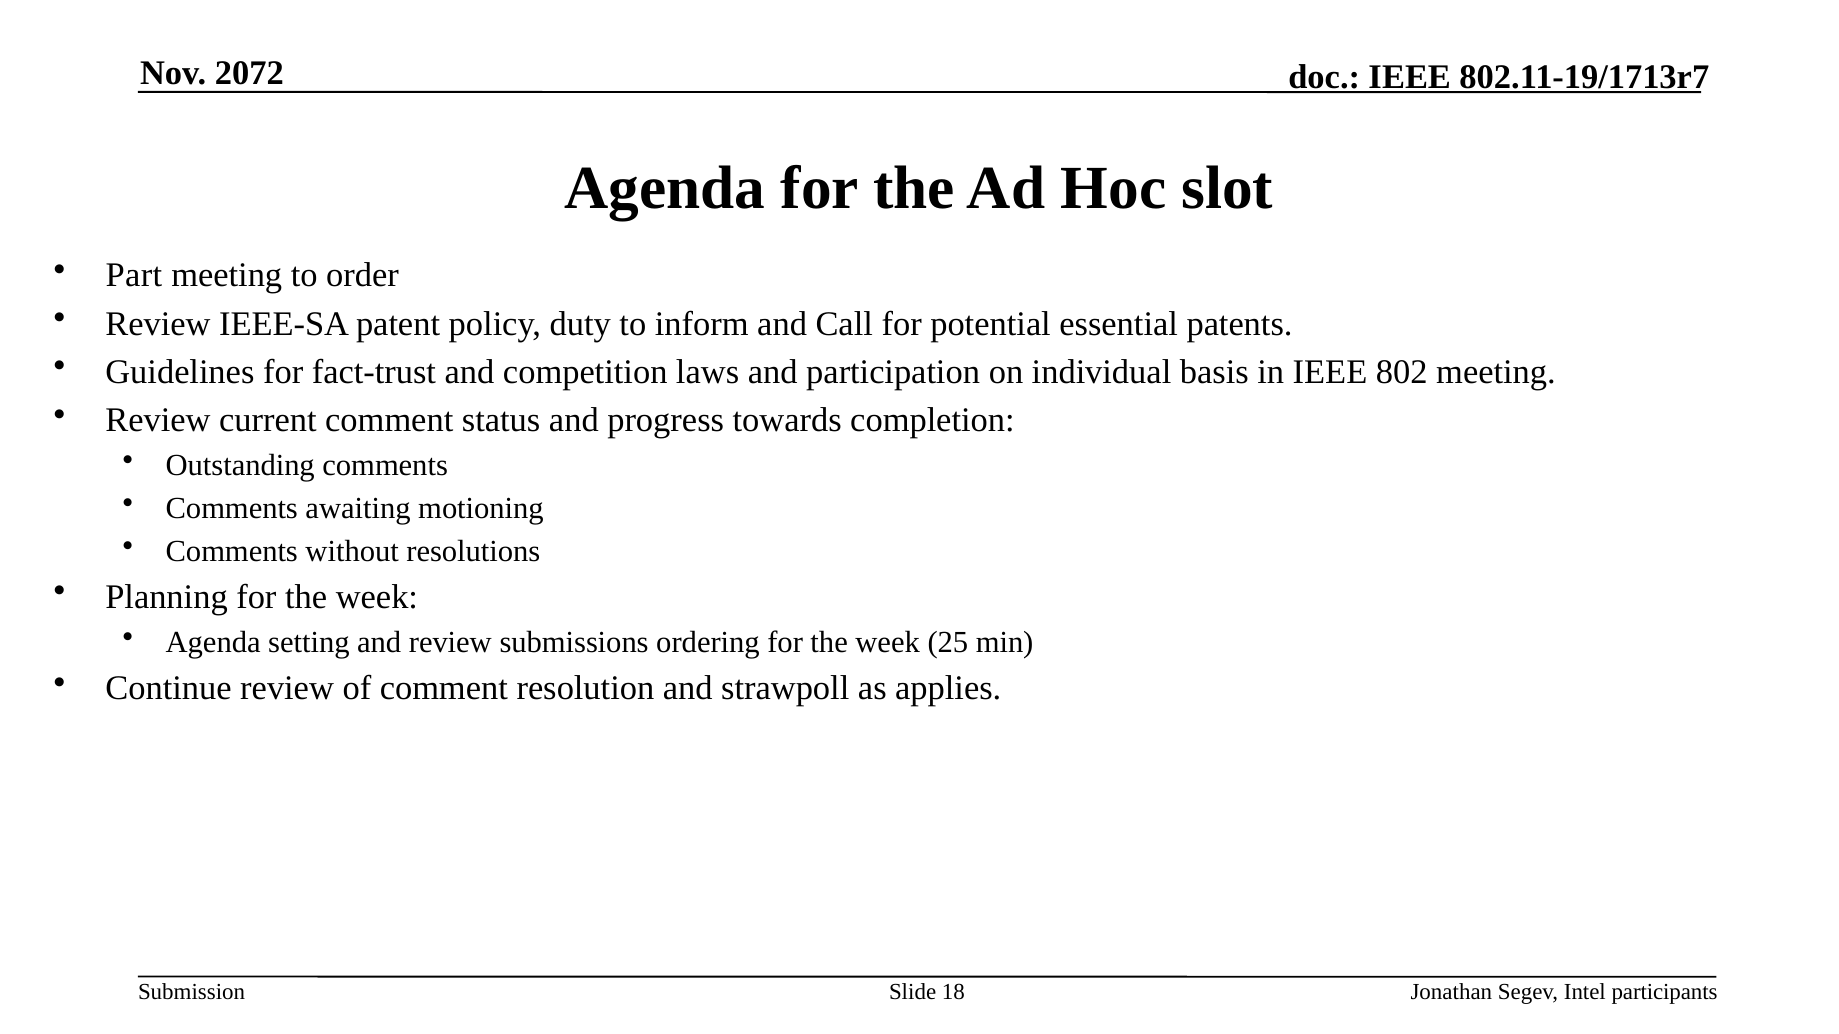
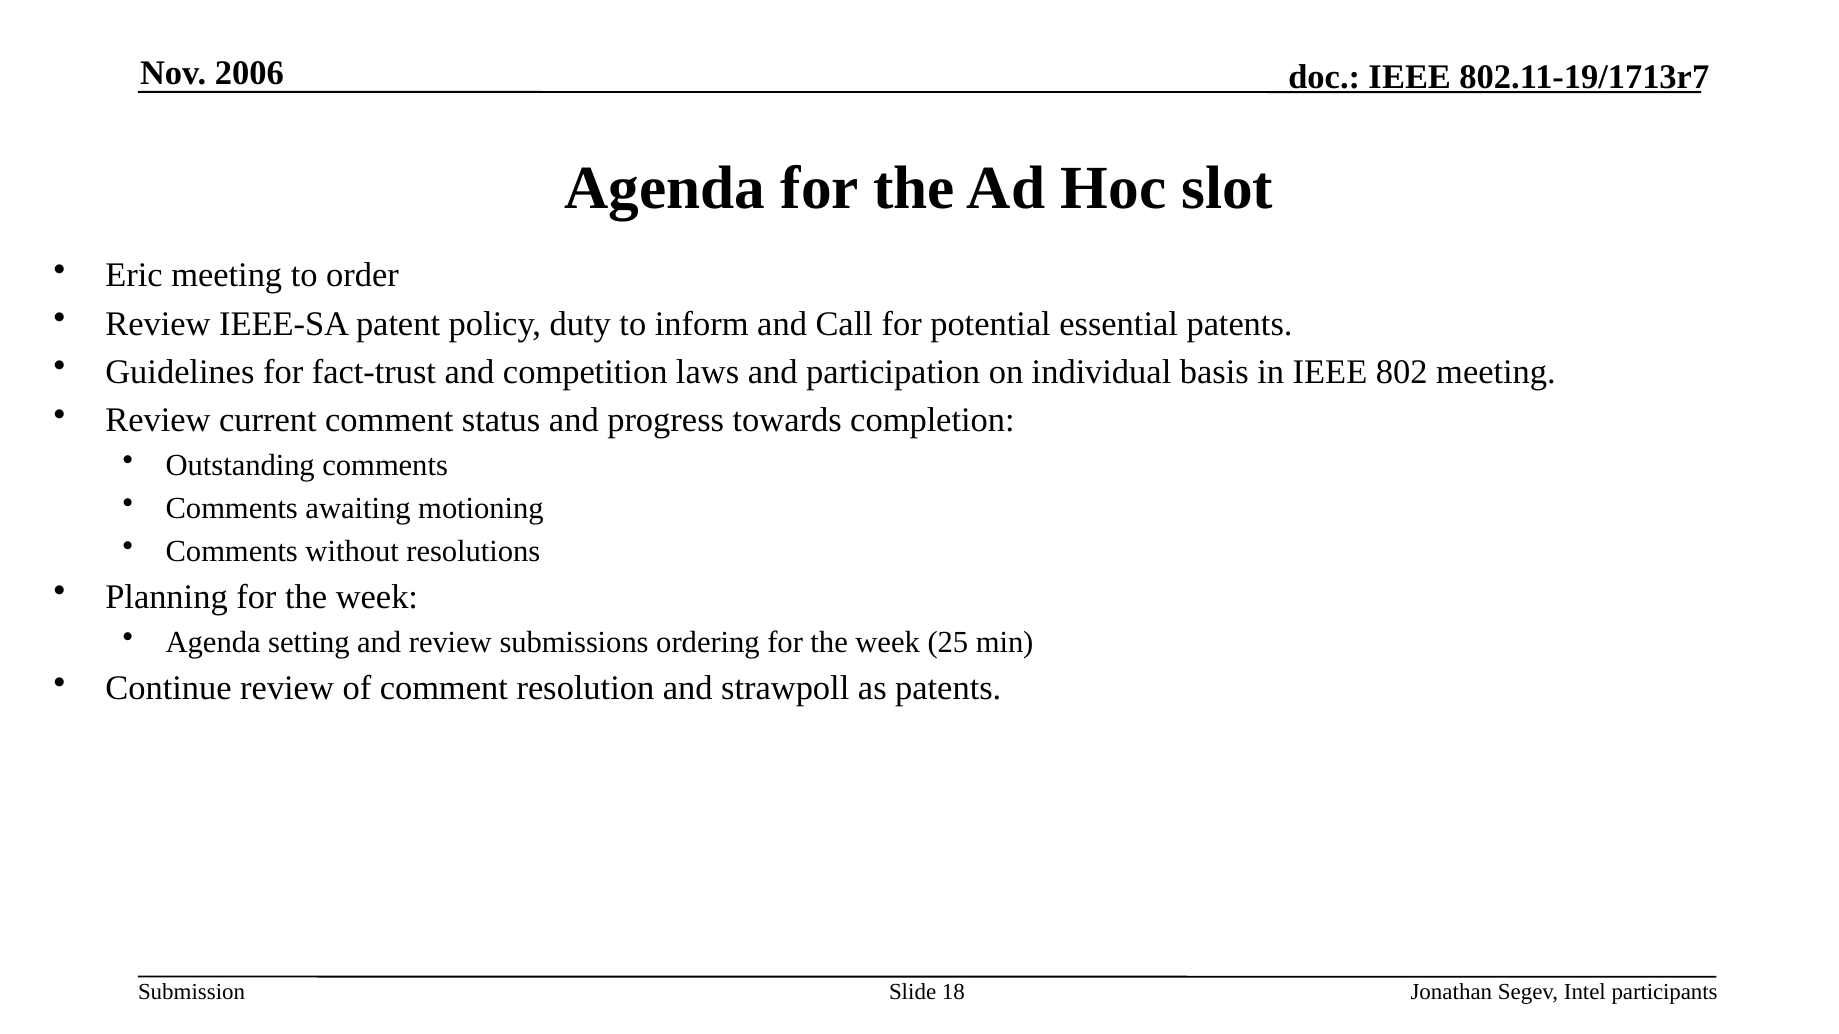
2072: 2072 -> 2006 (249, 73)
Part: Part -> Eric (134, 276)
as applies: applies -> patents (948, 689)
